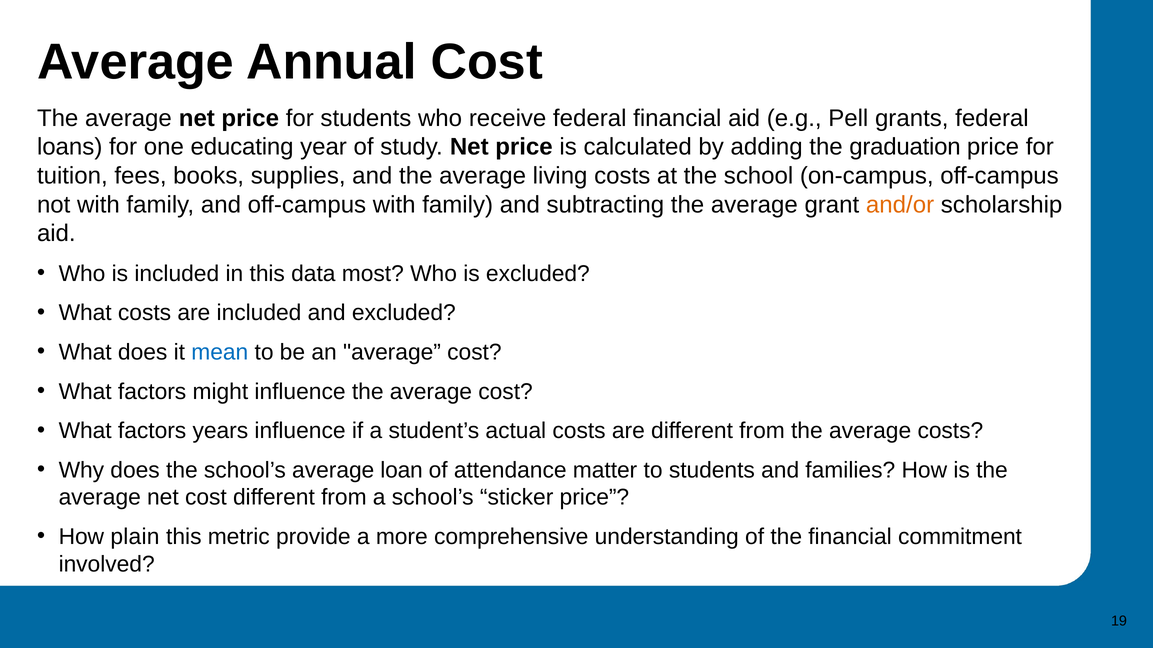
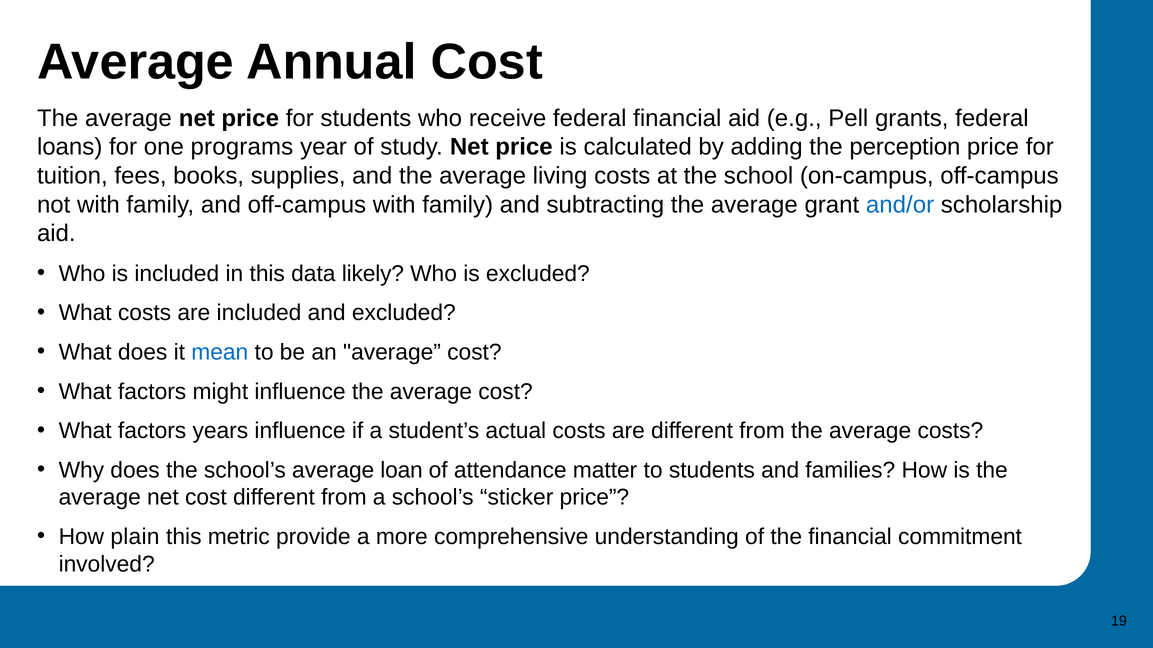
educating: educating -> programs (242, 147)
graduation: graduation -> perception (905, 147)
and/or colour: orange -> blue (900, 205)
most: most -> likely (373, 274)
